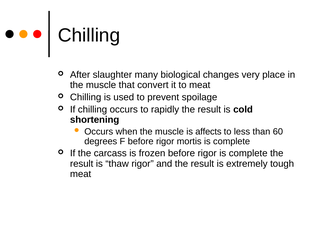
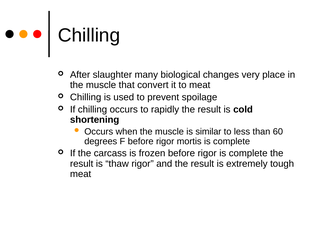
affects: affects -> similar (208, 132)
